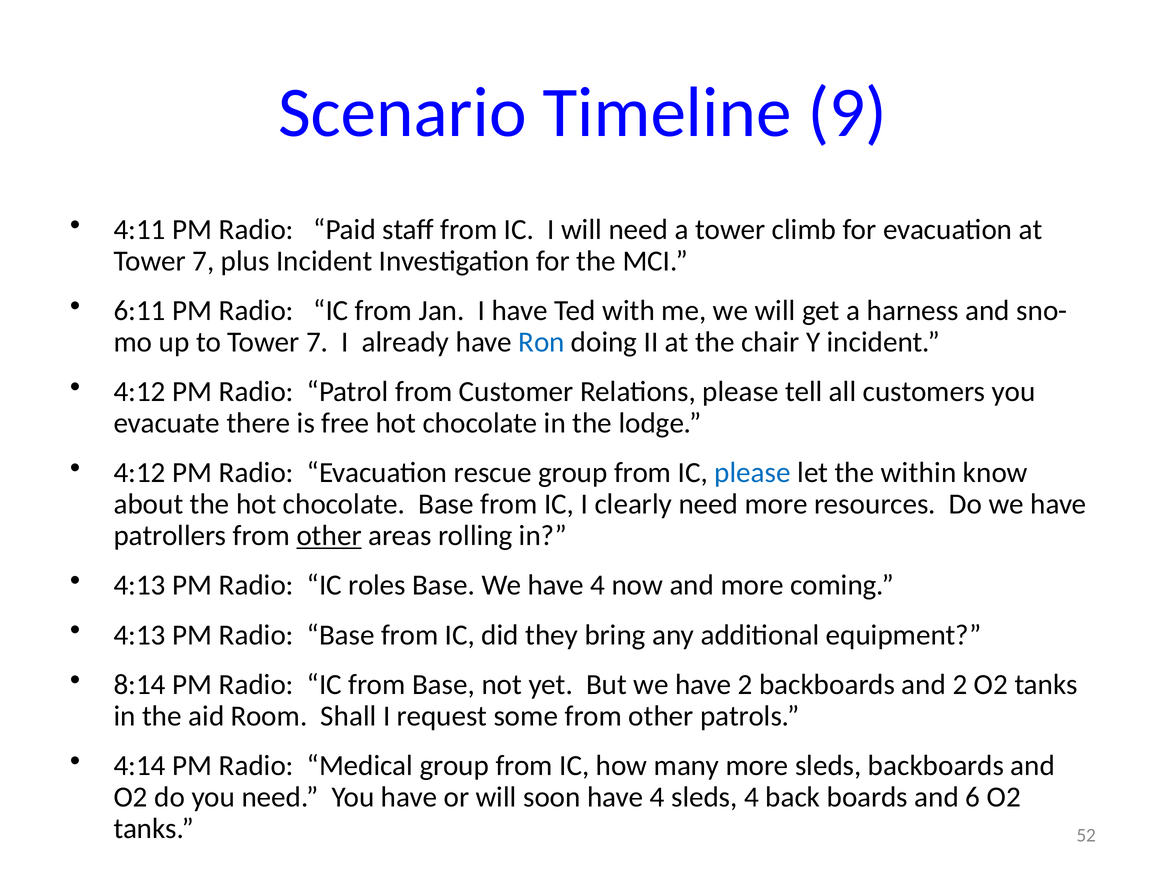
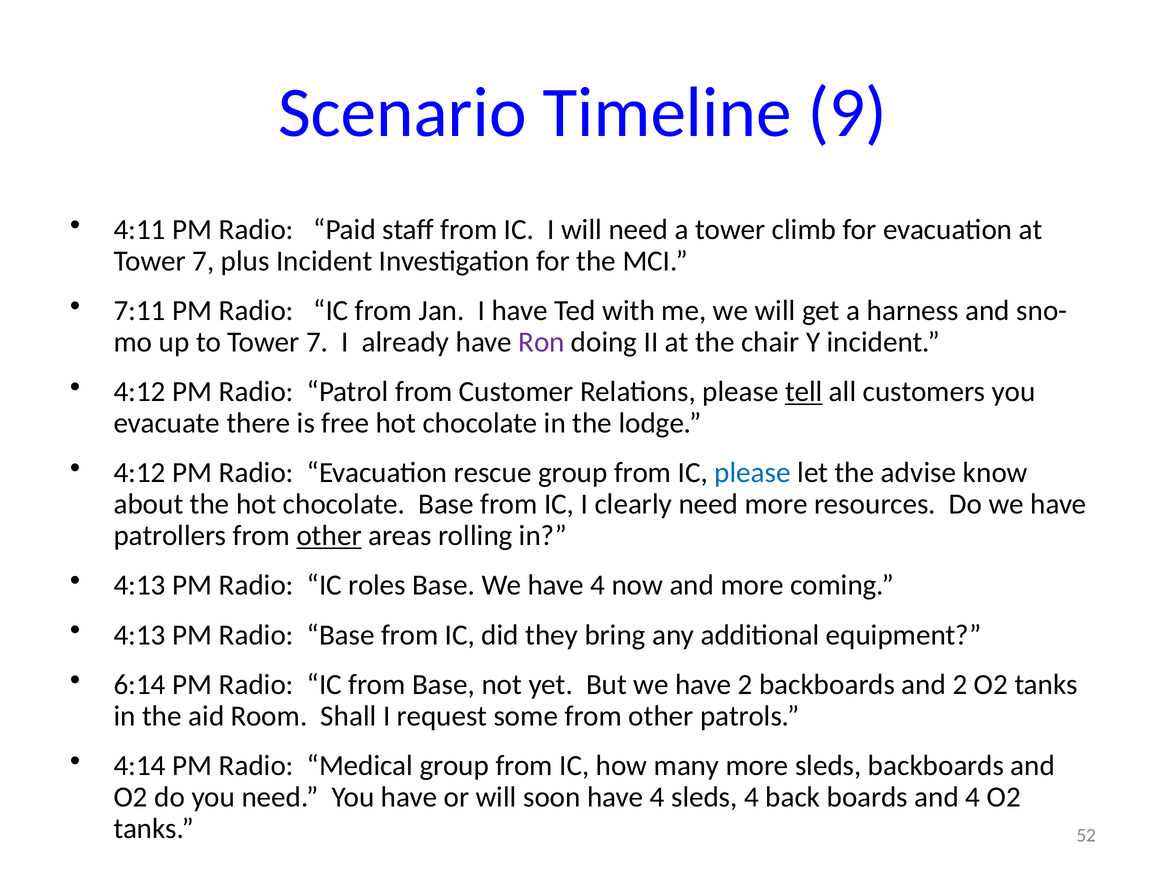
6:11: 6:11 -> 7:11 (140, 310)
Ron colour: blue -> purple (541, 342)
tell underline: none -> present (804, 391)
within: within -> advise (919, 472)
8:14: 8:14 -> 6:14 (140, 684)
and 6: 6 -> 4 (973, 797)
